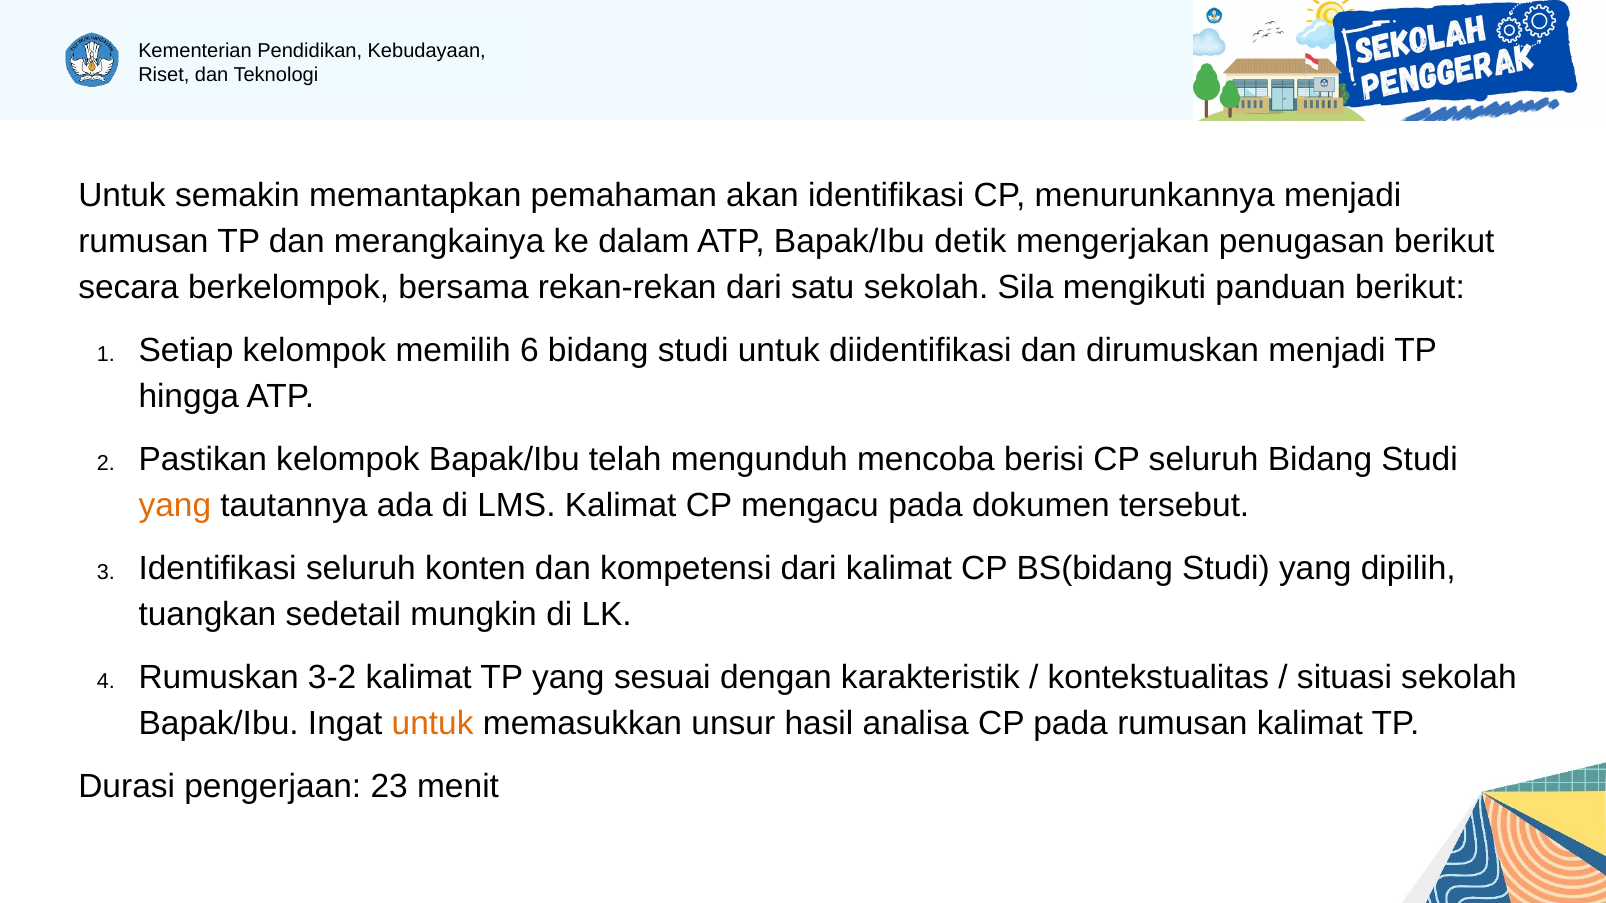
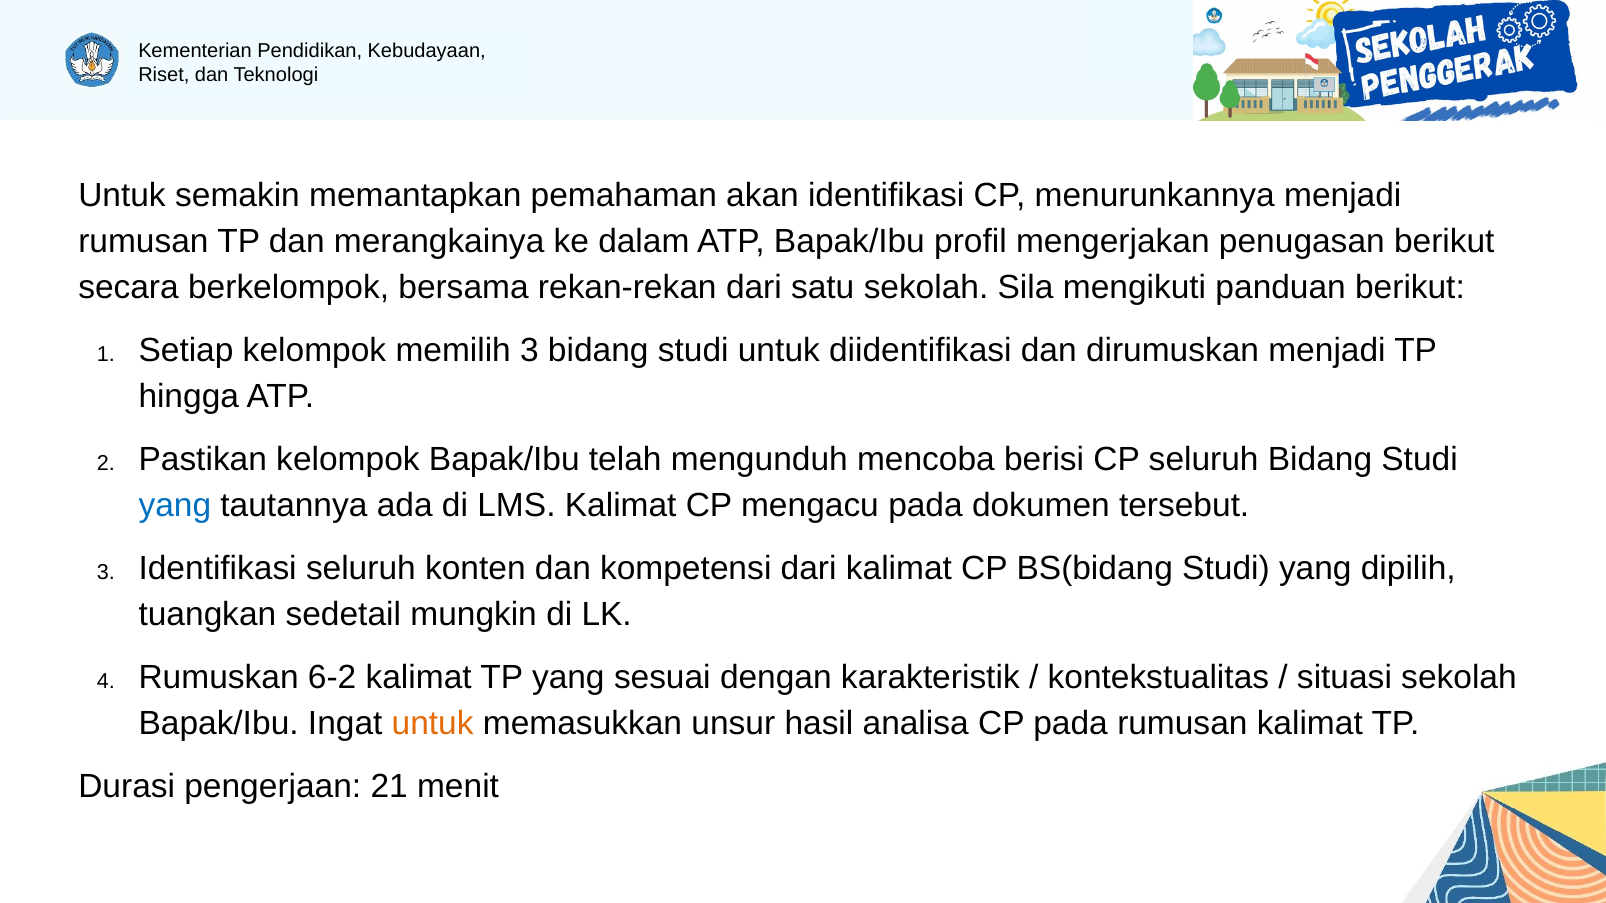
detik: detik -> profil (970, 241)
memilih 6: 6 -> 3 (529, 351)
yang colour: orange -> blue (175, 506)
3-2: 3-2 -> 6-2 (332, 678)
23: 23 -> 21 (389, 787)
